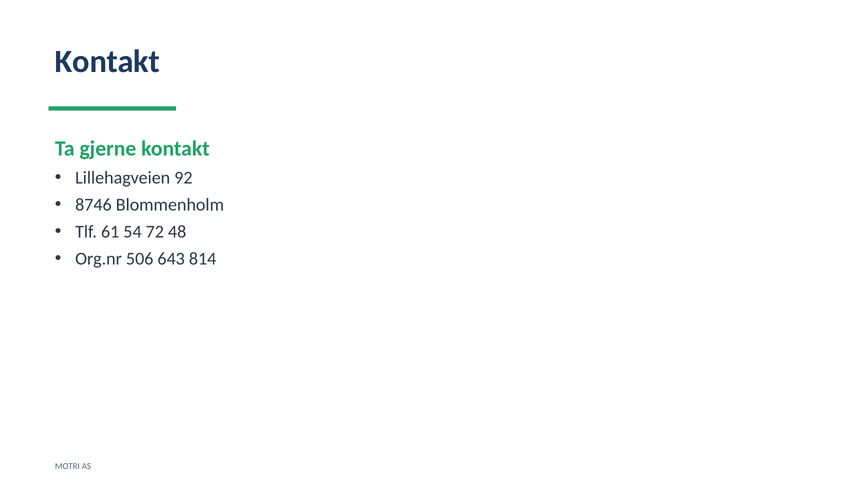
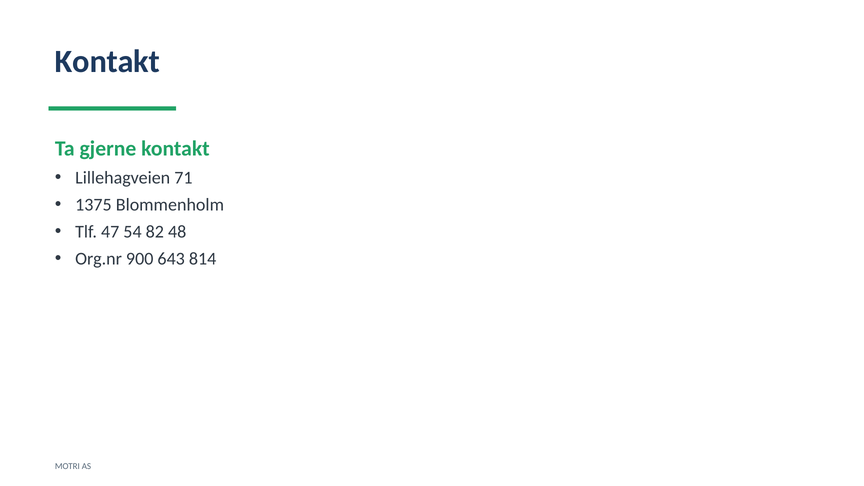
92: 92 -> 71 (183, 178)
8746: 8746 -> 1375 (93, 205)
61: 61 -> 47 (110, 232)
72: 72 -> 82 (155, 232)
506: 506 -> 900 (140, 259)
